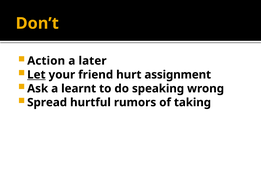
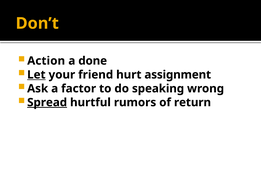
later: later -> done (93, 61)
learnt: learnt -> factor (79, 89)
Spread underline: none -> present (47, 103)
taking: taking -> return (192, 103)
